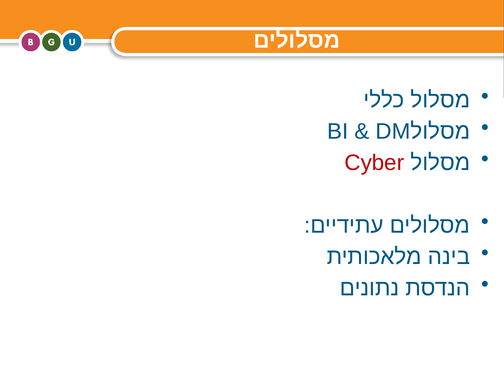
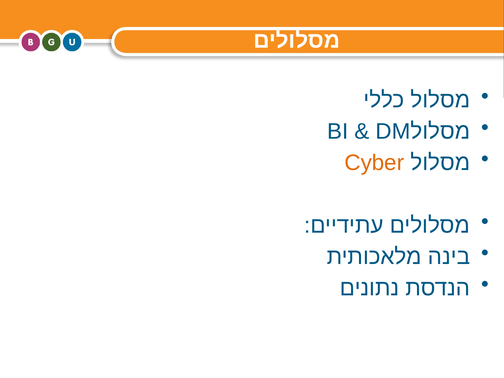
Cyber colour: red -> orange (374, 163)
